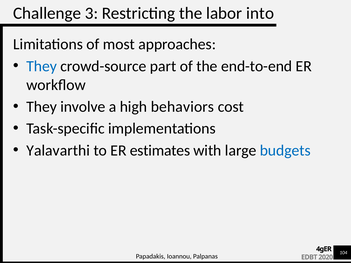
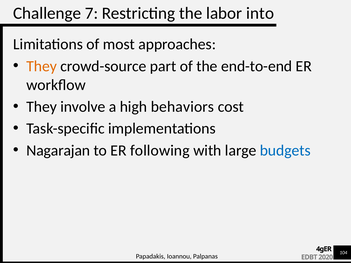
3: 3 -> 7 (92, 13)
They colour: blue -> orange (42, 66)
Yalavarthi: Yalavarthi -> Nagarajan (58, 151)
estimates: estimates -> following (160, 151)
